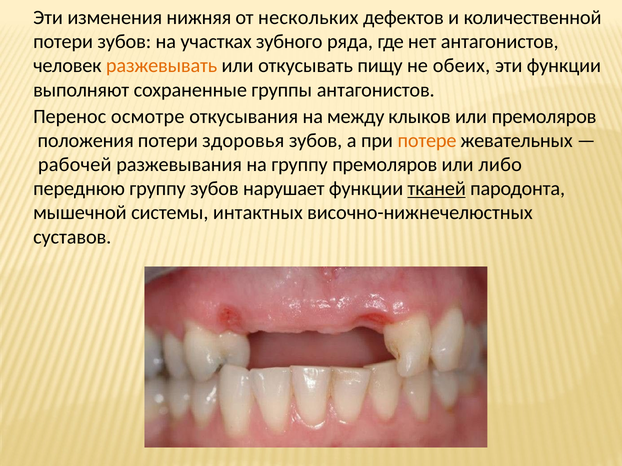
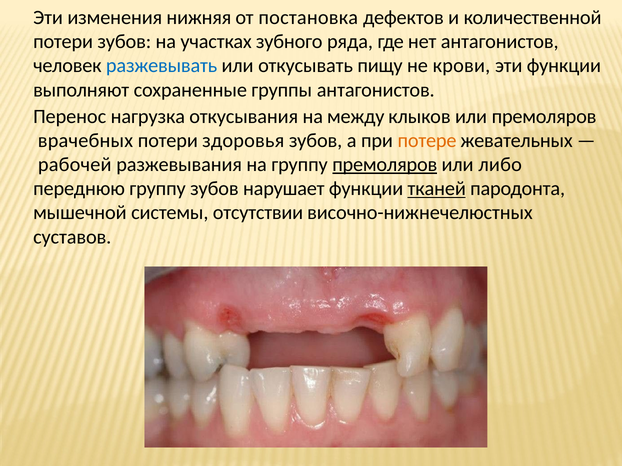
нескольких: нескольких -> постановка (308, 17)
разжевывать colour: orange -> blue (162, 66)
обеих: обеих -> крови (461, 66)
осмотре: осмотре -> нагрузка (148, 117)
положения: положения -> врачебных (85, 141)
премоляров underline: none -> present (385, 165)
интактных: интактных -> отсутствии (258, 213)
